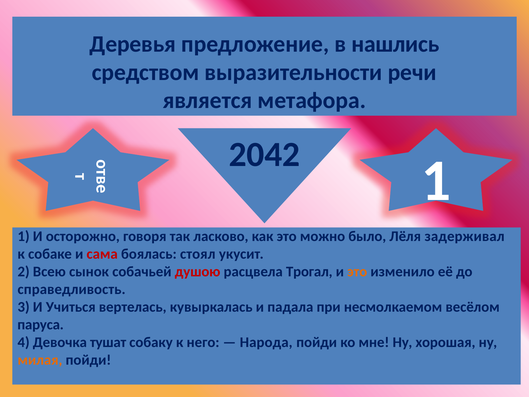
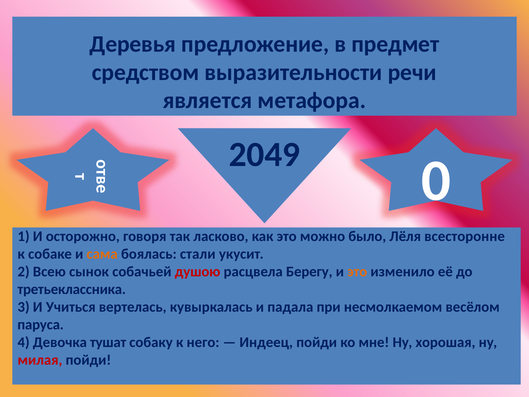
нашлись: нашлись -> предмет (395, 44)
2042: 2042 -> 2049 (264, 154)
1: 1 -> 0 (436, 180)
задерживал: задерживал -> всесторонне (465, 236)
сама colour: red -> orange (102, 254)
стоял: стоял -> стали (198, 254)
Трогал: Трогал -> Берегу (309, 272)
справедливость: справедливость -> третьеклассника (72, 289)
Народа: Народа -> Индеец (266, 342)
милая colour: orange -> red (40, 360)
